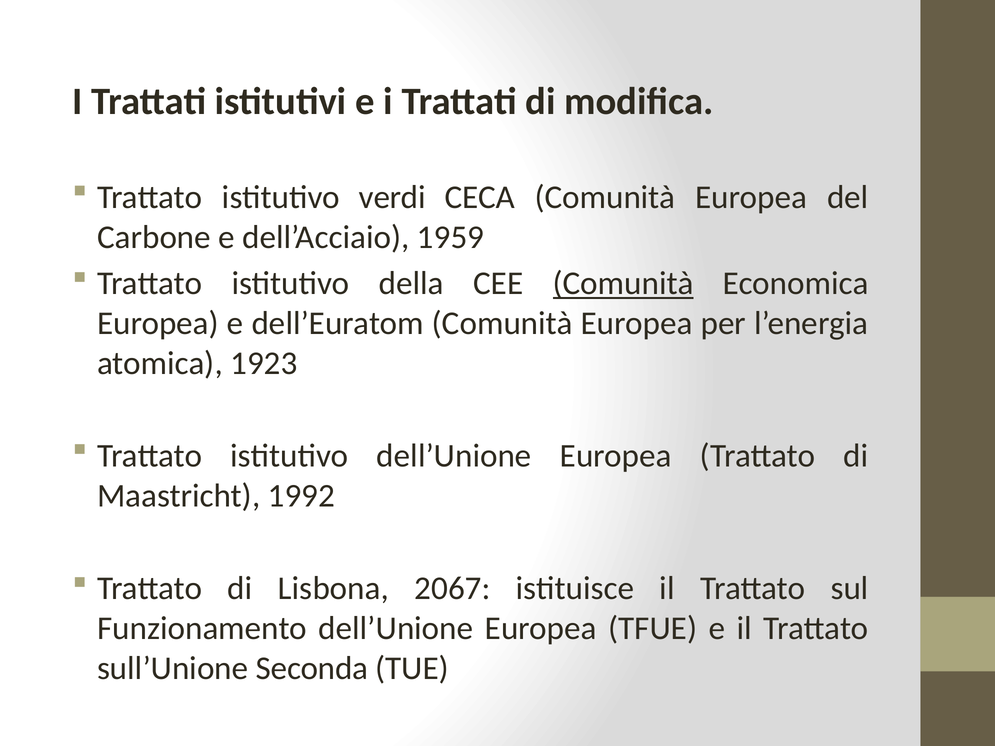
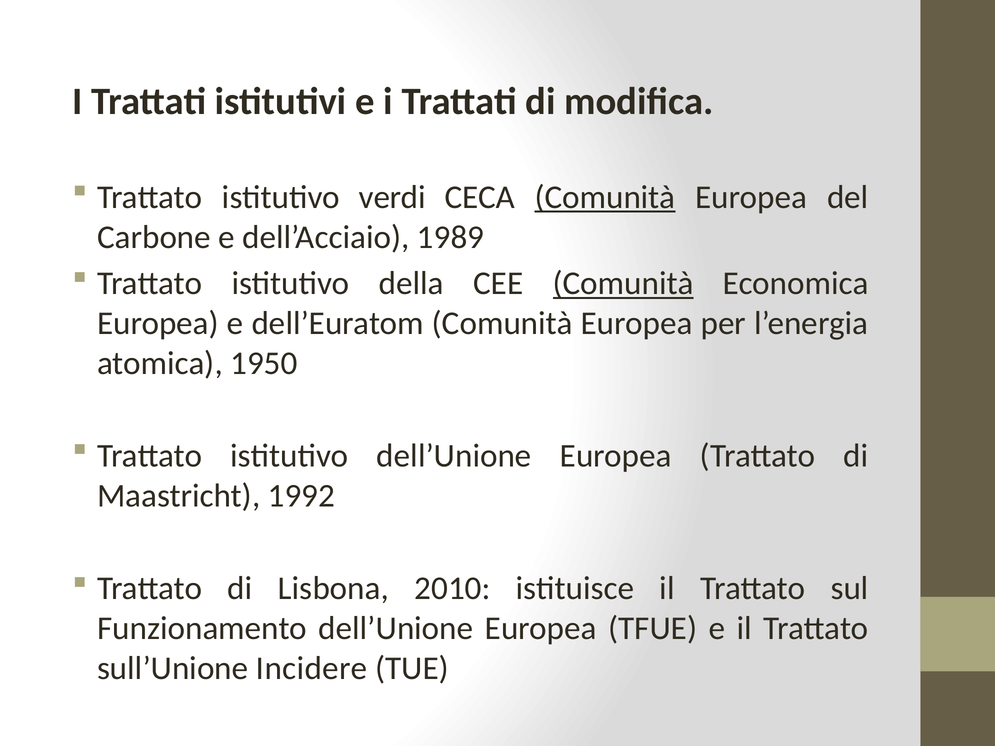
Comunità underline: none -> present (605, 197)
1959: 1959 -> 1989 (451, 237)
1923: 1923 -> 1950 (264, 363)
2067: 2067 -> 2010 (453, 589)
Seconda: Seconda -> Incidere (312, 668)
